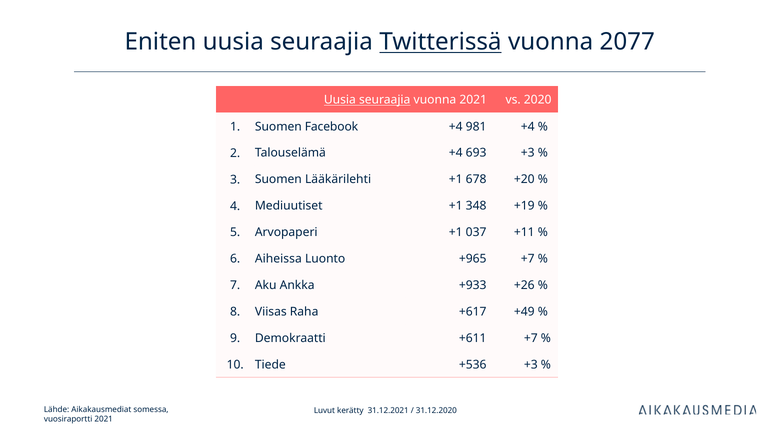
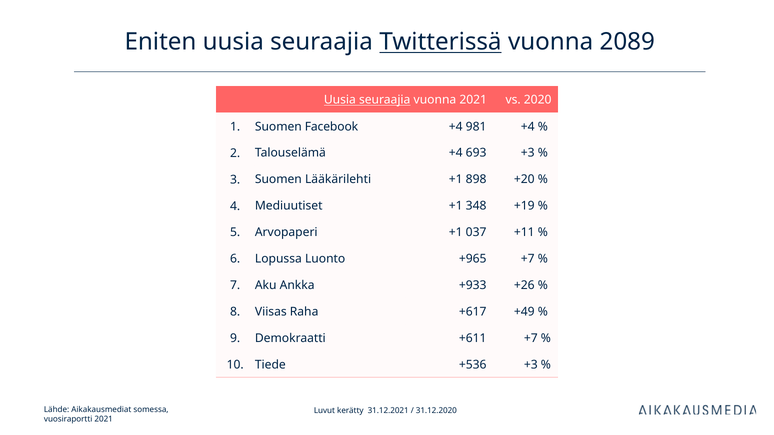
2077: 2077 -> 2089 (627, 42)
678: 678 -> 898 (476, 180)
Aiheissa: Aiheissa -> Lopussa (278, 259)
